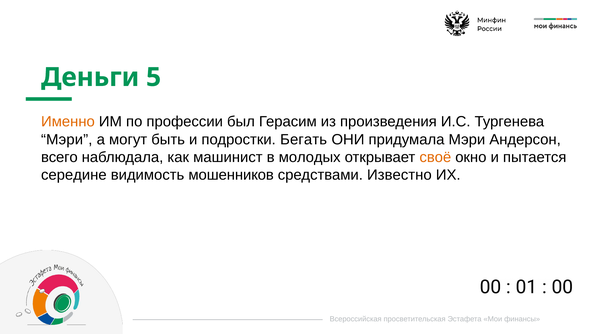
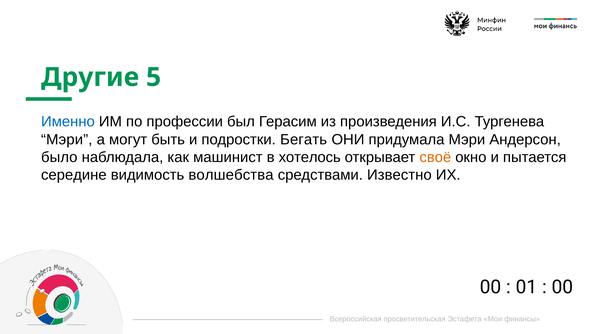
Деньги: Деньги -> Другие (90, 77)
Именно colour: orange -> blue (68, 122)
всего: всего -> было (59, 157)
молодых: молодых -> хотелось (310, 157)
мошенников: мошенников -> волшебства (231, 175)
